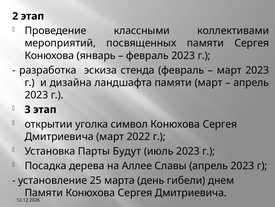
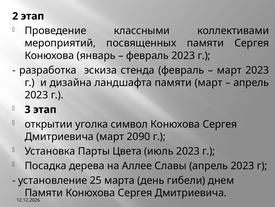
2022: 2022 -> 2090 (138, 136)
Будут: Будут -> Цвета (127, 151)
